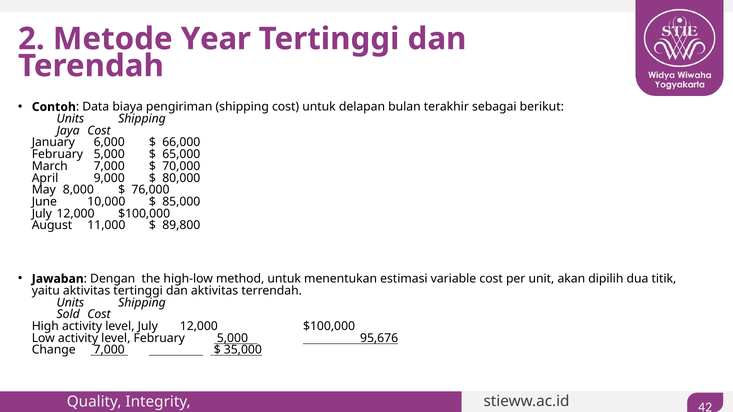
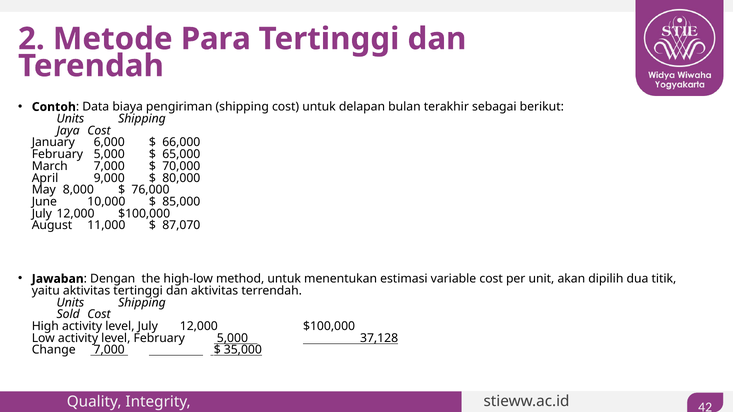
Year: Year -> Para (216, 39)
89,800: 89,800 -> 87,070 (181, 226)
95,676: 95,676 -> 37,128 (379, 338)
